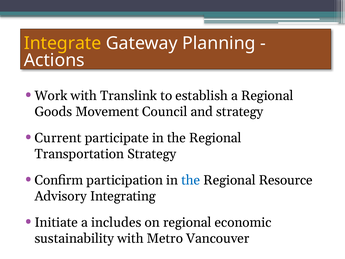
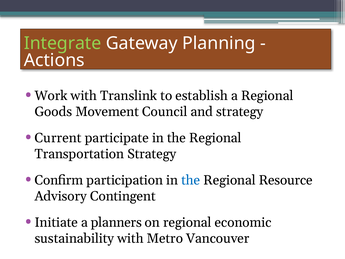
Integrate colour: yellow -> light green (63, 43)
Integrating: Integrating -> Contingent (123, 196)
includes: includes -> planners (116, 222)
